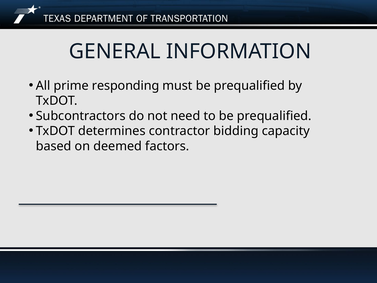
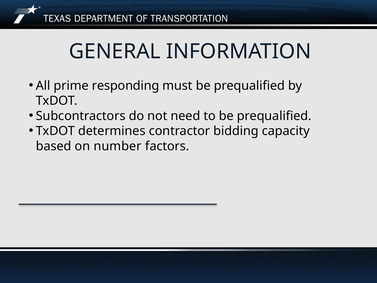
deemed: deemed -> number (118, 146)
